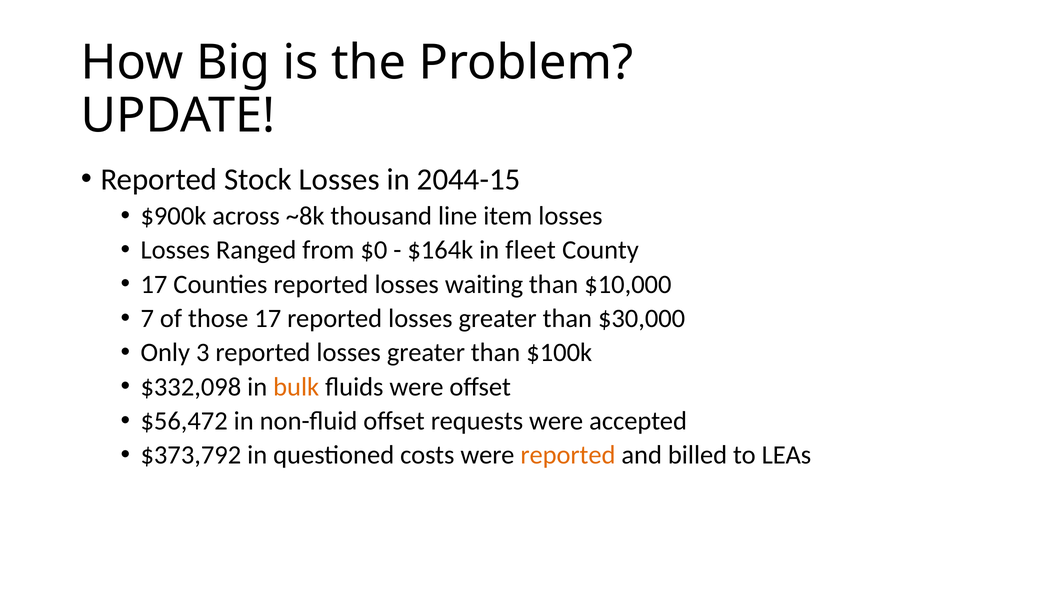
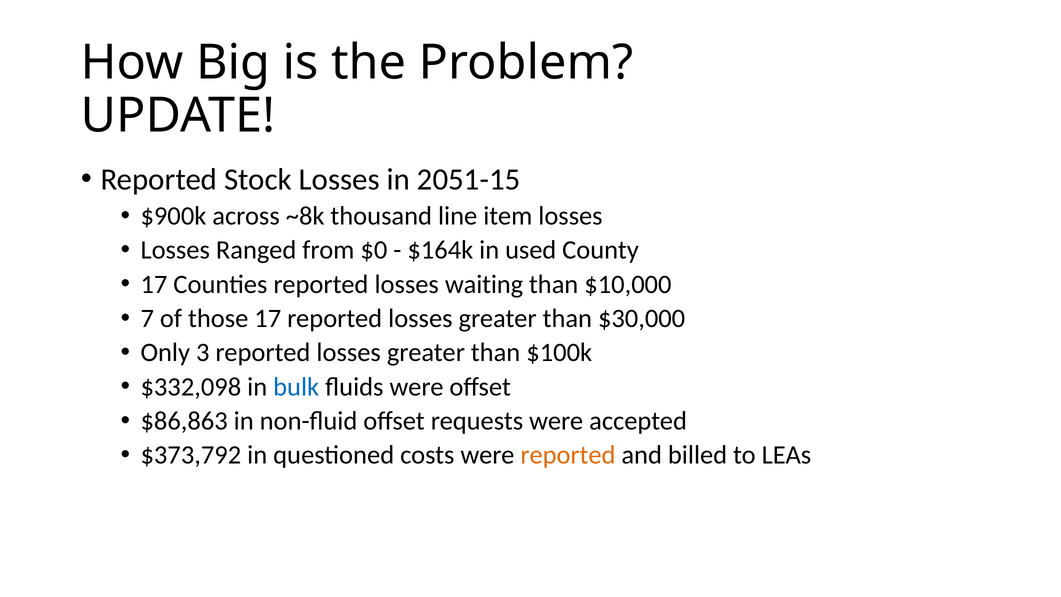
2044-15: 2044-15 -> 2051-15 (469, 179)
fleet: fleet -> used (531, 250)
bulk colour: orange -> blue (296, 387)
$56,472: $56,472 -> $86,863 (184, 421)
